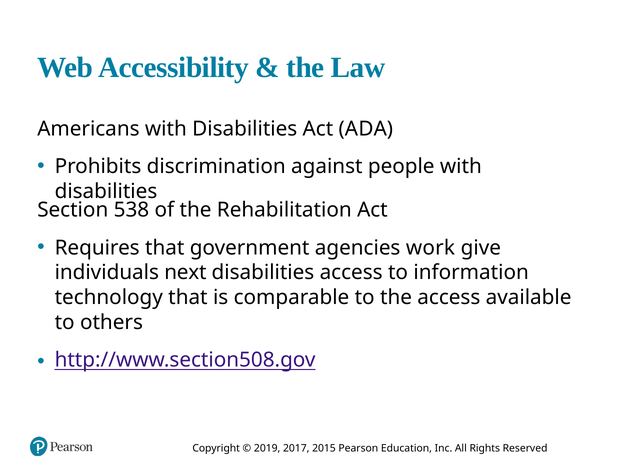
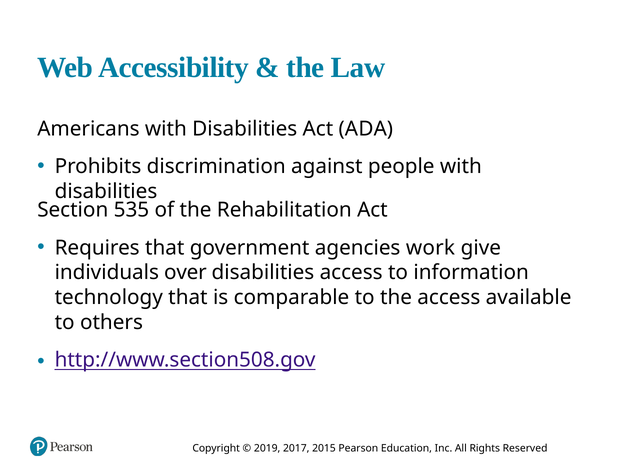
538: 538 -> 535 (131, 210)
next: next -> over (185, 272)
